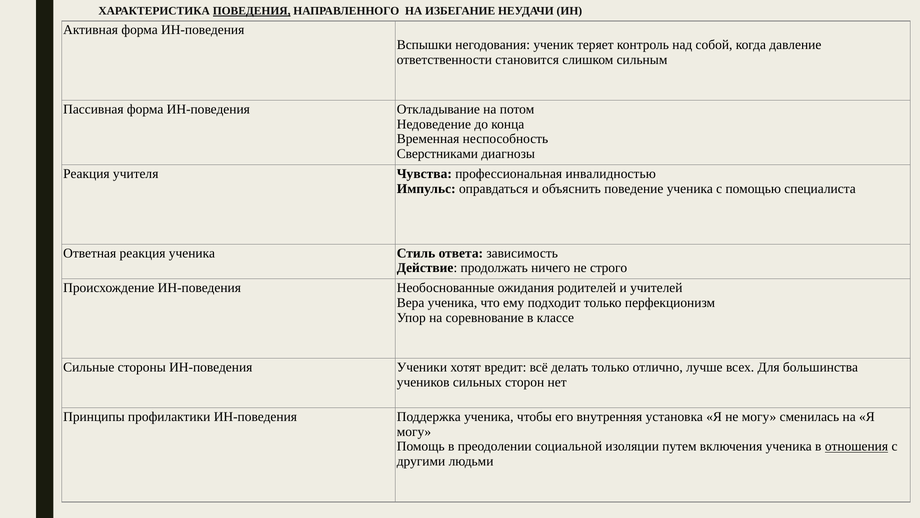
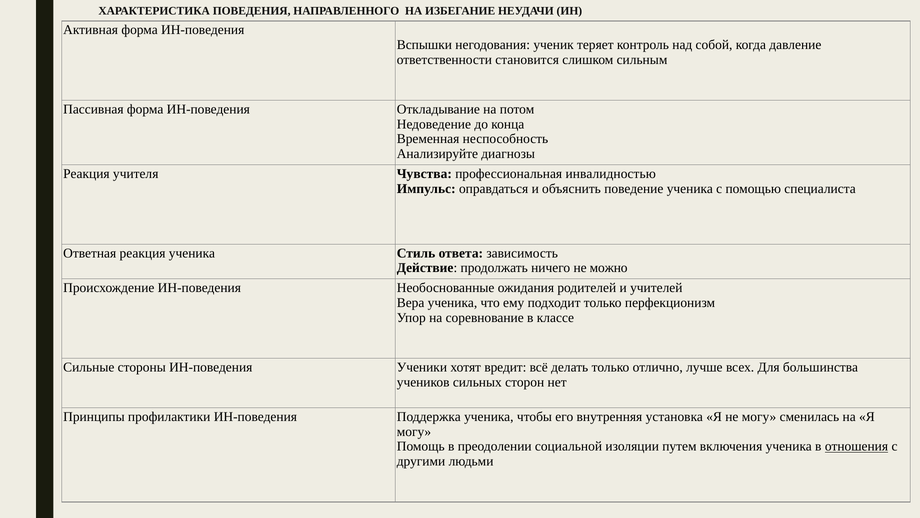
ПОВЕДЕНИЯ underline: present -> none (252, 11)
Сверстниками: Сверстниками -> Анализируйте (437, 154)
строго: строго -> можно (609, 268)
